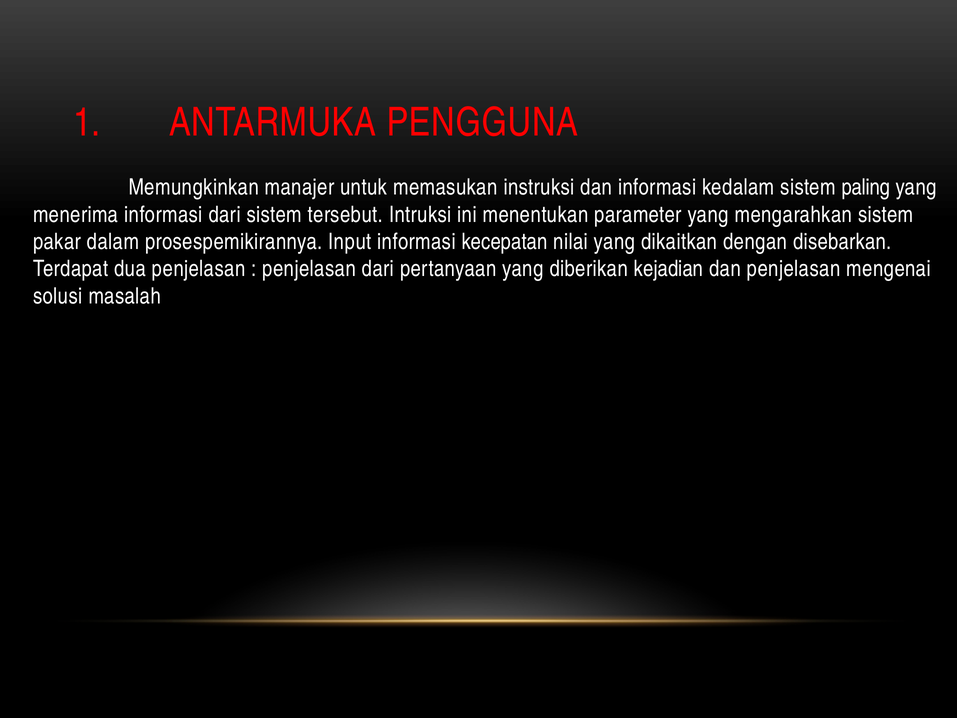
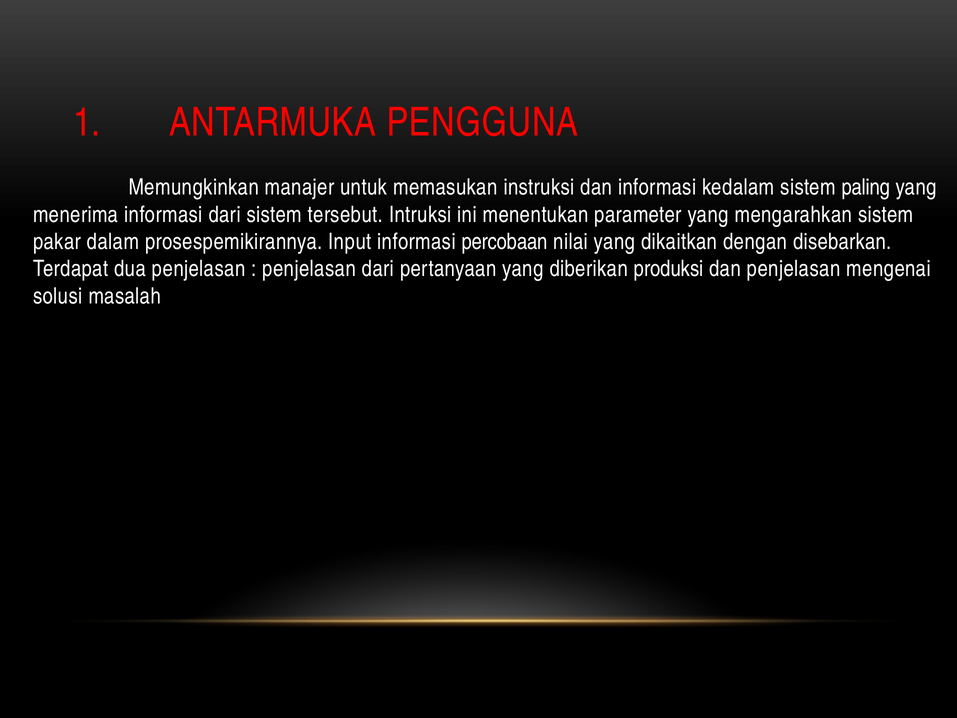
kecepatan: kecepatan -> percobaan (505, 242)
kejadian: kejadian -> produksi (669, 269)
